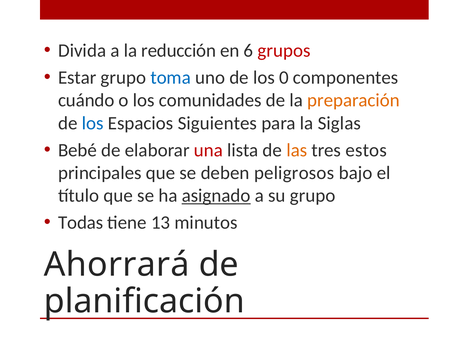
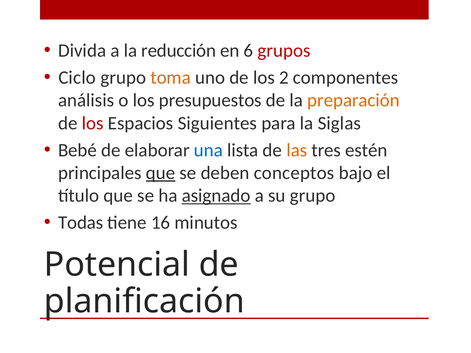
Estar: Estar -> Ciclo (77, 78)
toma colour: blue -> orange (171, 78)
0: 0 -> 2 (284, 78)
cuándo: cuándo -> análisis (86, 100)
comunidades: comunidades -> presupuestos (210, 100)
los colour: blue -> red (93, 123)
una colour: red -> blue (208, 150)
estos: estos -> estén (366, 150)
que underline: none -> present (161, 173)
peligrosos: peligrosos -> conceptos (294, 173)
13: 13 -> 16 (161, 223)
Ahorrará: Ahorrará -> Potencial (117, 265)
